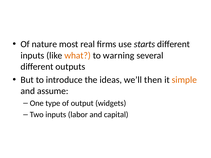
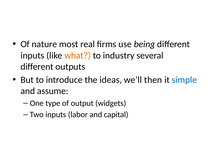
starts: starts -> being (144, 44)
warning: warning -> industry (119, 56)
simple colour: orange -> blue (184, 80)
